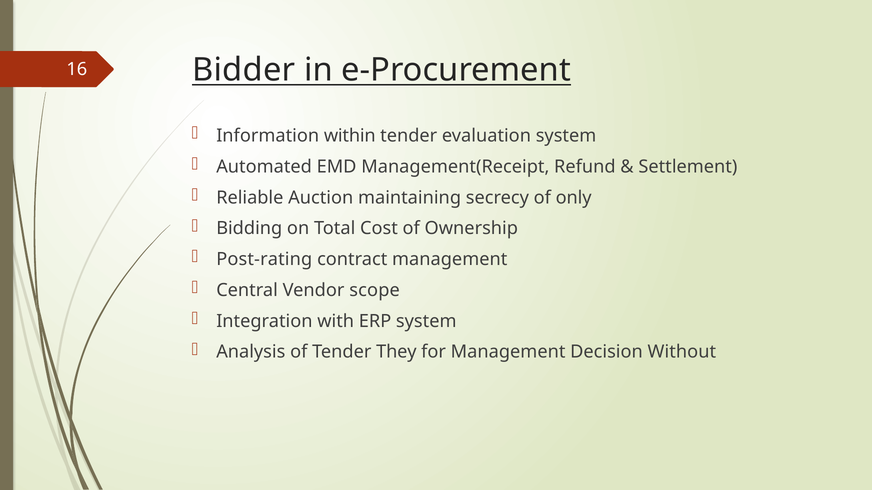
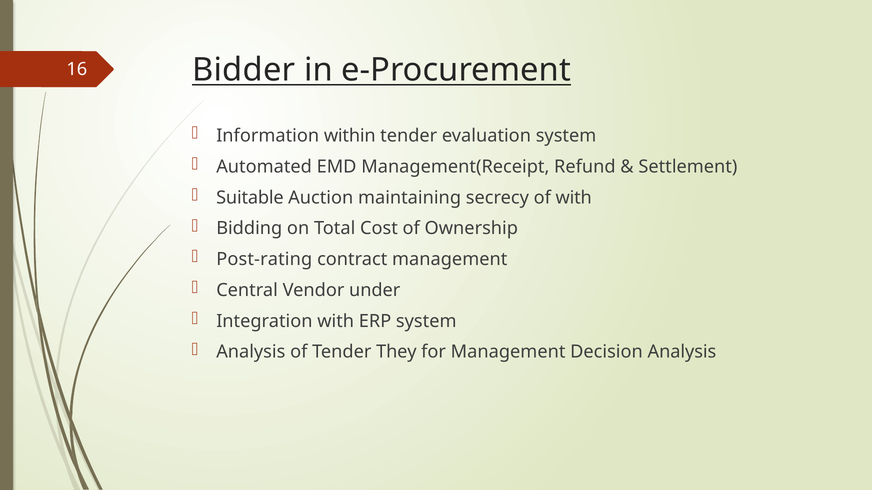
Reliable: Reliable -> Suitable (250, 198)
of only: only -> with (574, 198)
scope: scope -> under (375, 291)
Decision Without: Without -> Analysis (682, 352)
